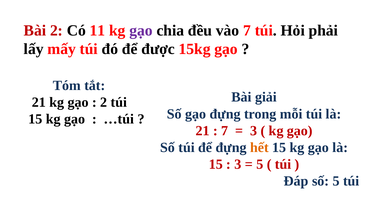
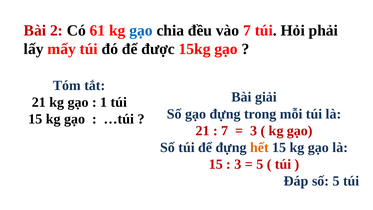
11: 11 -> 61 (97, 30)
gạo colour: purple -> blue (141, 30)
2: 2 -> 1 (104, 102)
